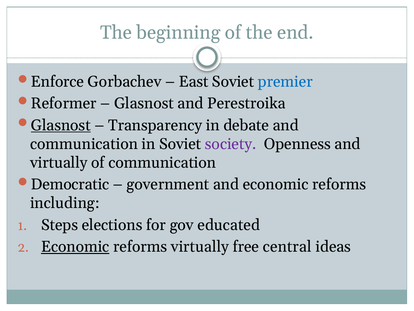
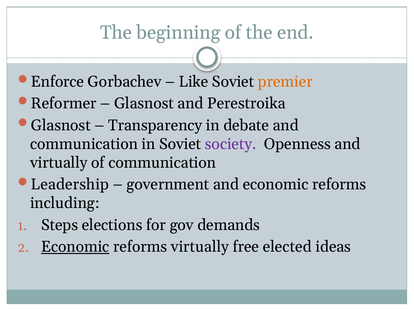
East: East -> Like (194, 82)
premier colour: blue -> orange (285, 82)
Glasnost underline: present -> none (61, 125)
Democratic: Democratic -> Leadership (70, 184)
educated: educated -> demands (229, 225)
central: central -> elected (287, 246)
